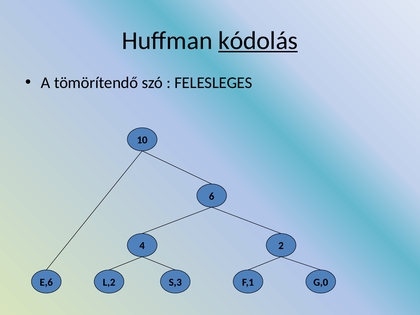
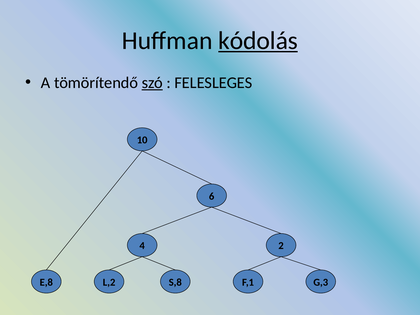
szó underline: none -> present (152, 83)
E,6: E,6 -> E,8 (46, 282)
S,3: S,3 -> S,8 (175, 282)
G,0: G,0 -> G,3 (321, 282)
